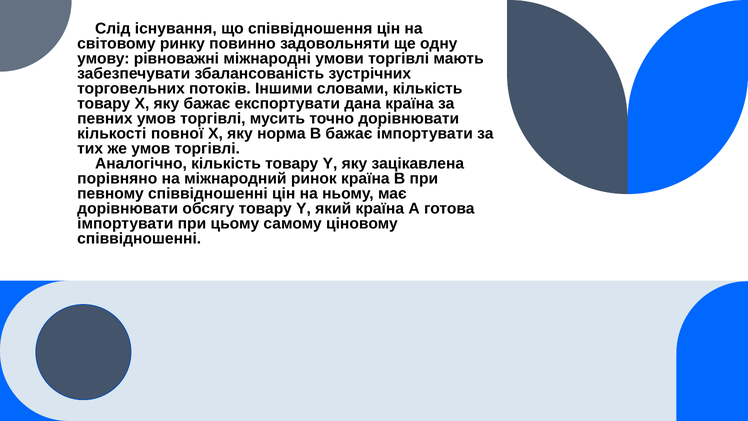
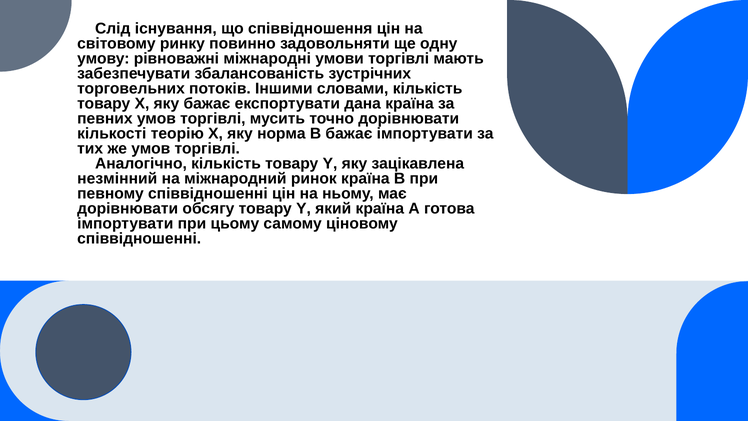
повної: повної -> теорію (177, 133)
порівняно: порівняно -> незмінний (117, 178)
